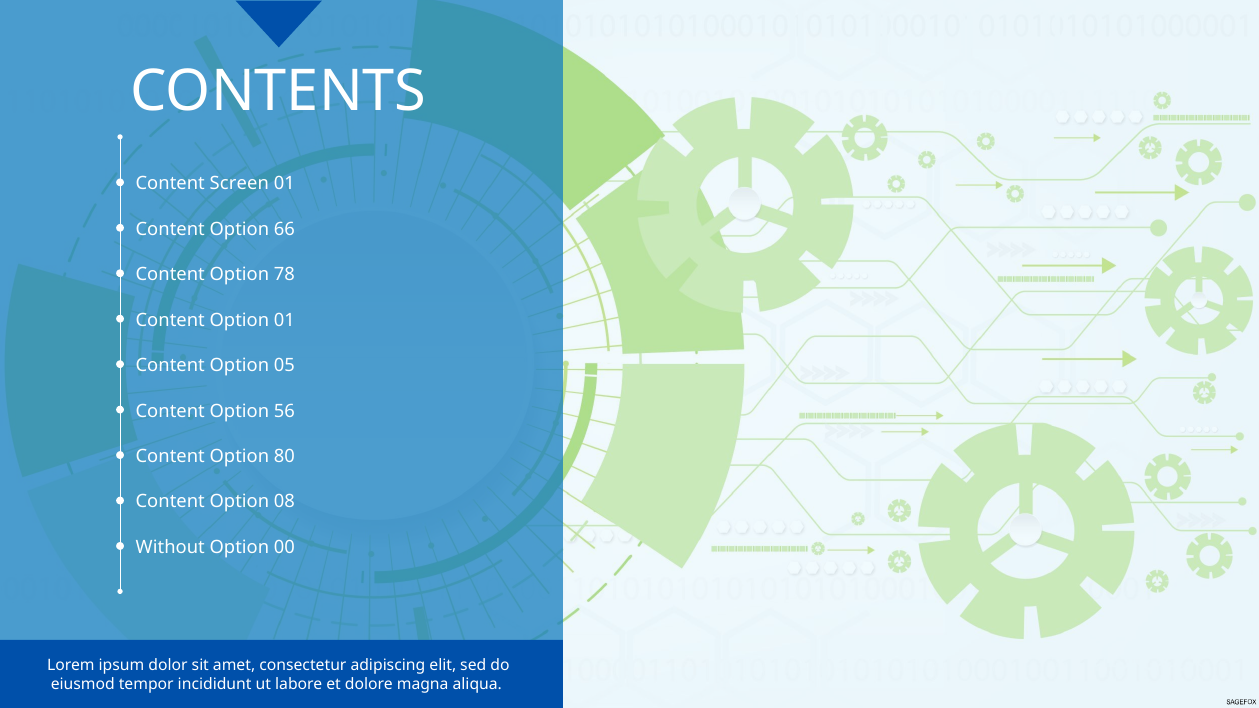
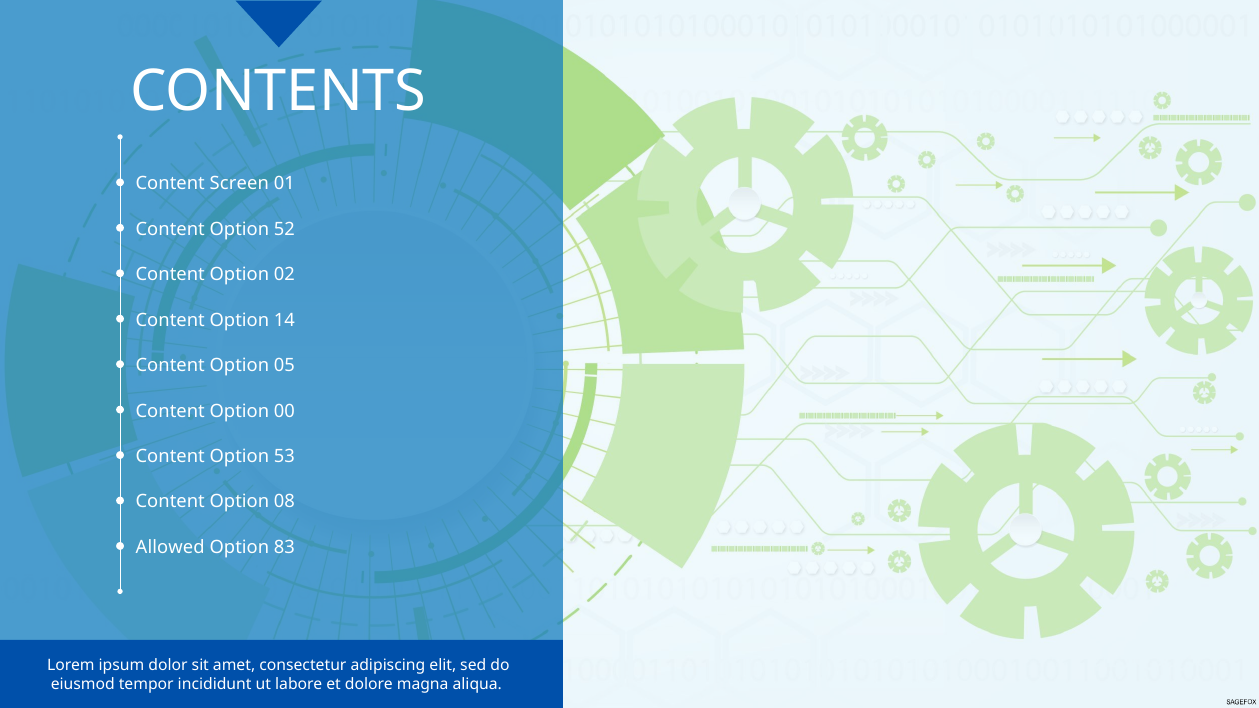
66: 66 -> 52 (284, 229)
78: 78 -> 02 (284, 274)
Option 01: 01 -> 14 (284, 320)
56: 56 -> 00 (284, 411)
80: 80 -> 53 (284, 456)
Without: Without -> Allowed (170, 547)
00: 00 -> 83 (284, 547)
